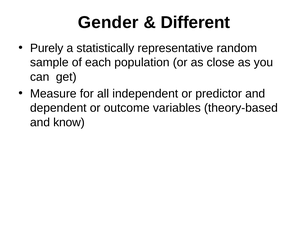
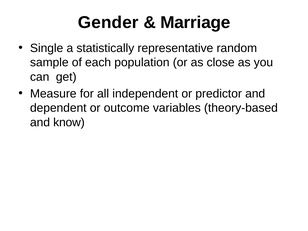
Different: Different -> Marriage (195, 22)
Purely: Purely -> Single (47, 48)
